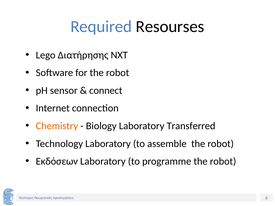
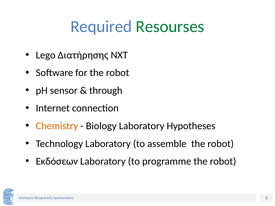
Resourses colour: black -> green (170, 27)
connect: connect -> through (106, 91)
Transferred: Transferred -> Hypotheses (191, 126)
